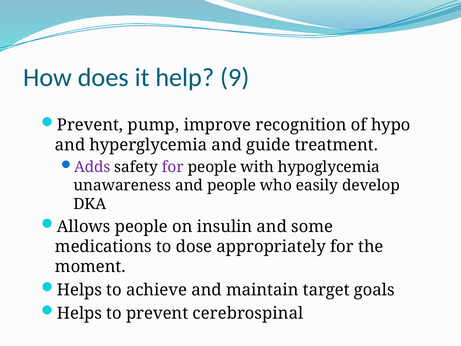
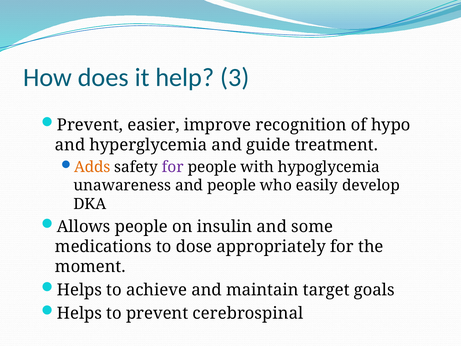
9: 9 -> 3 (235, 77)
pump: pump -> easier (153, 125)
Adds colour: purple -> orange (92, 167)
